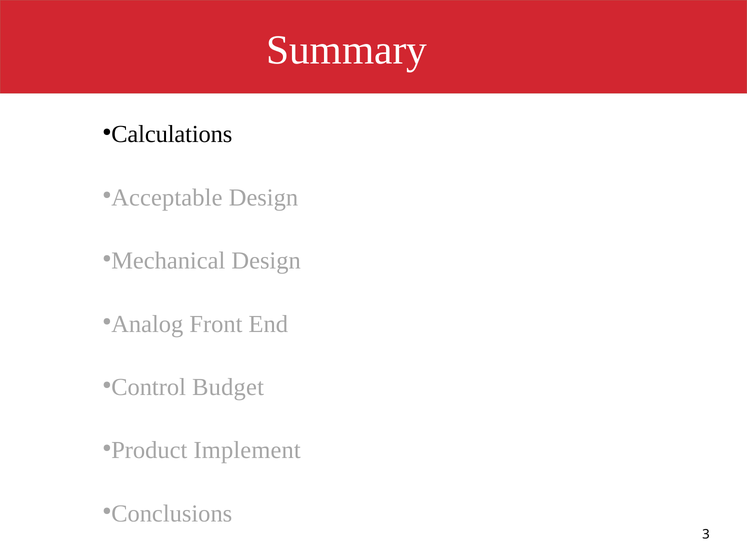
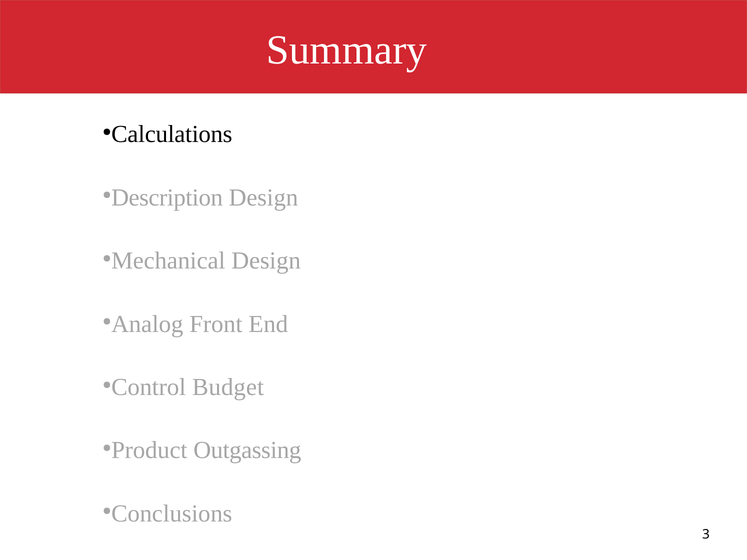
Acceptable: Acceptable -> Description (167, 198)
Implement: Implement -> Outgassing (247, 450)
